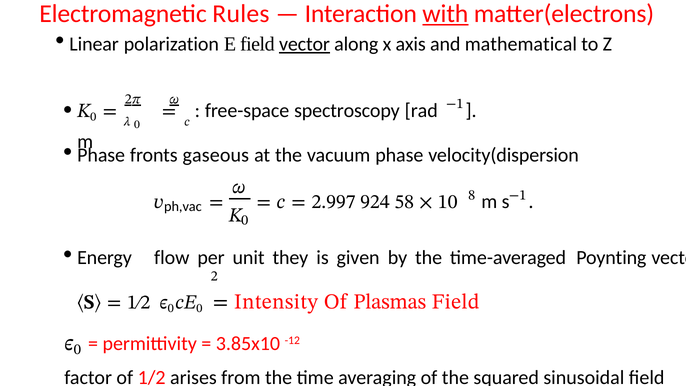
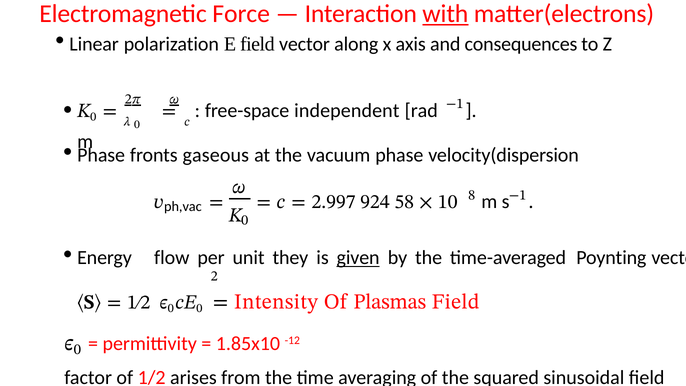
Rules: Rules -> Force (241, 14)
vector underline: present -> none (305, 44)
mathematical: mathematical -> consequences (521, 44)
spectroscopy: spectroscopy -> independent (347, 111)
given underline: none -> present (358, 258)
3.85x10: 3.85x10 -> 1.85x10 (248, 343)
